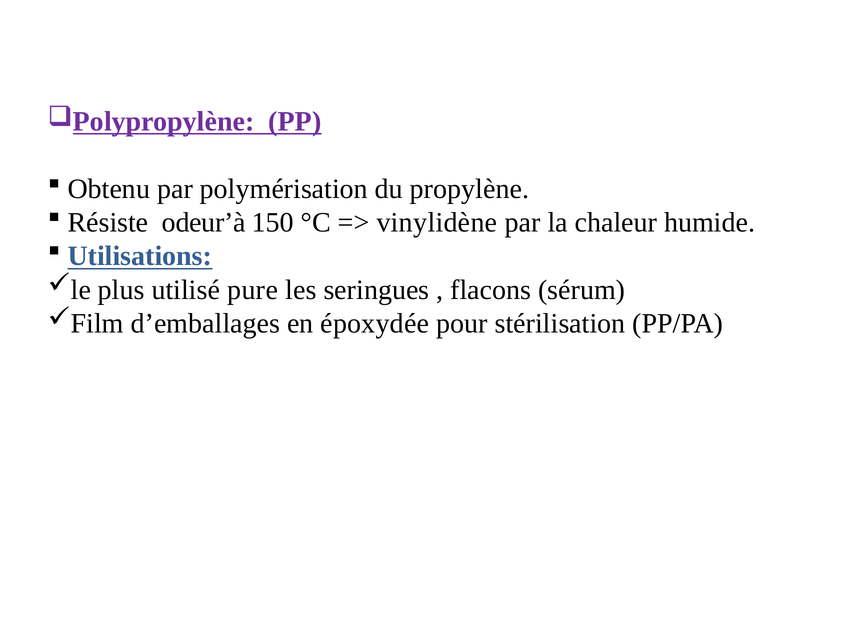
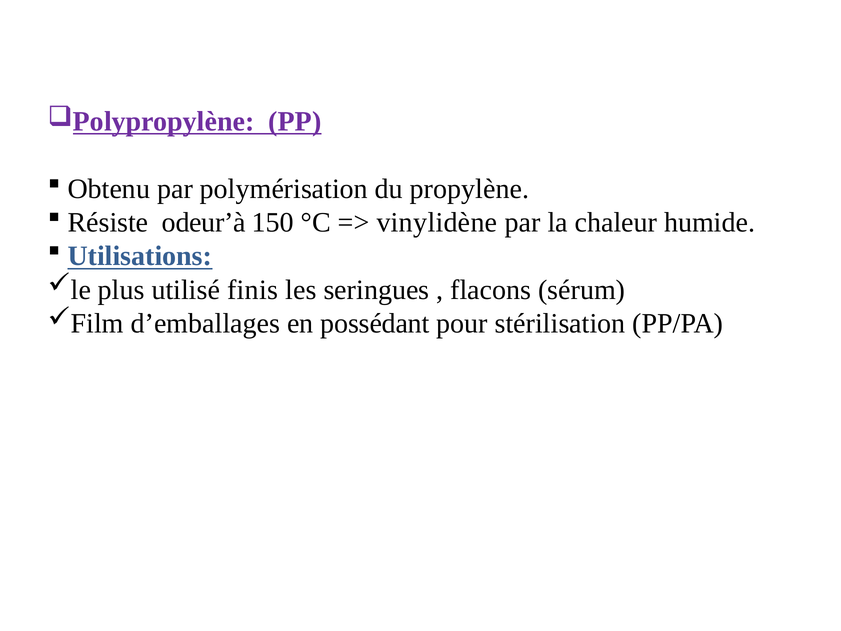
pure: pure -> finis (253, 290)
époxydée: époxydée -> possédant (375, 323)
